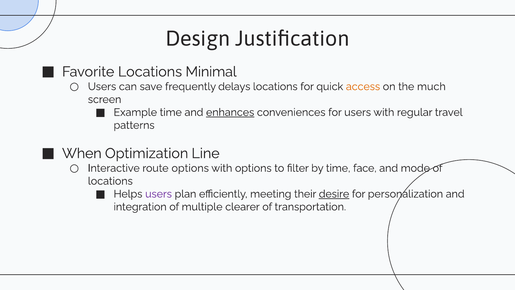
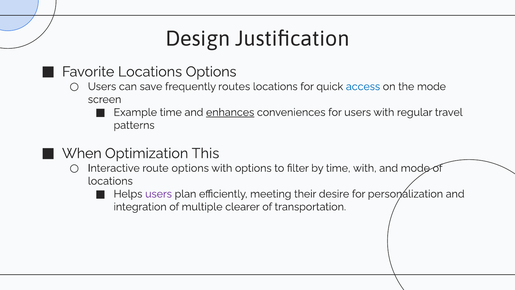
Locations Minimal: Minimal -> Options (211, 72)
delays: delays -> routes (234, 86)
access colour: orange -> blue (363, 86)
the much: much -> mode (431, 86)
Line: Line -> This (205, 153)
time face: face -> with (365, 168)
desire underline: present -> none (334, 194)
